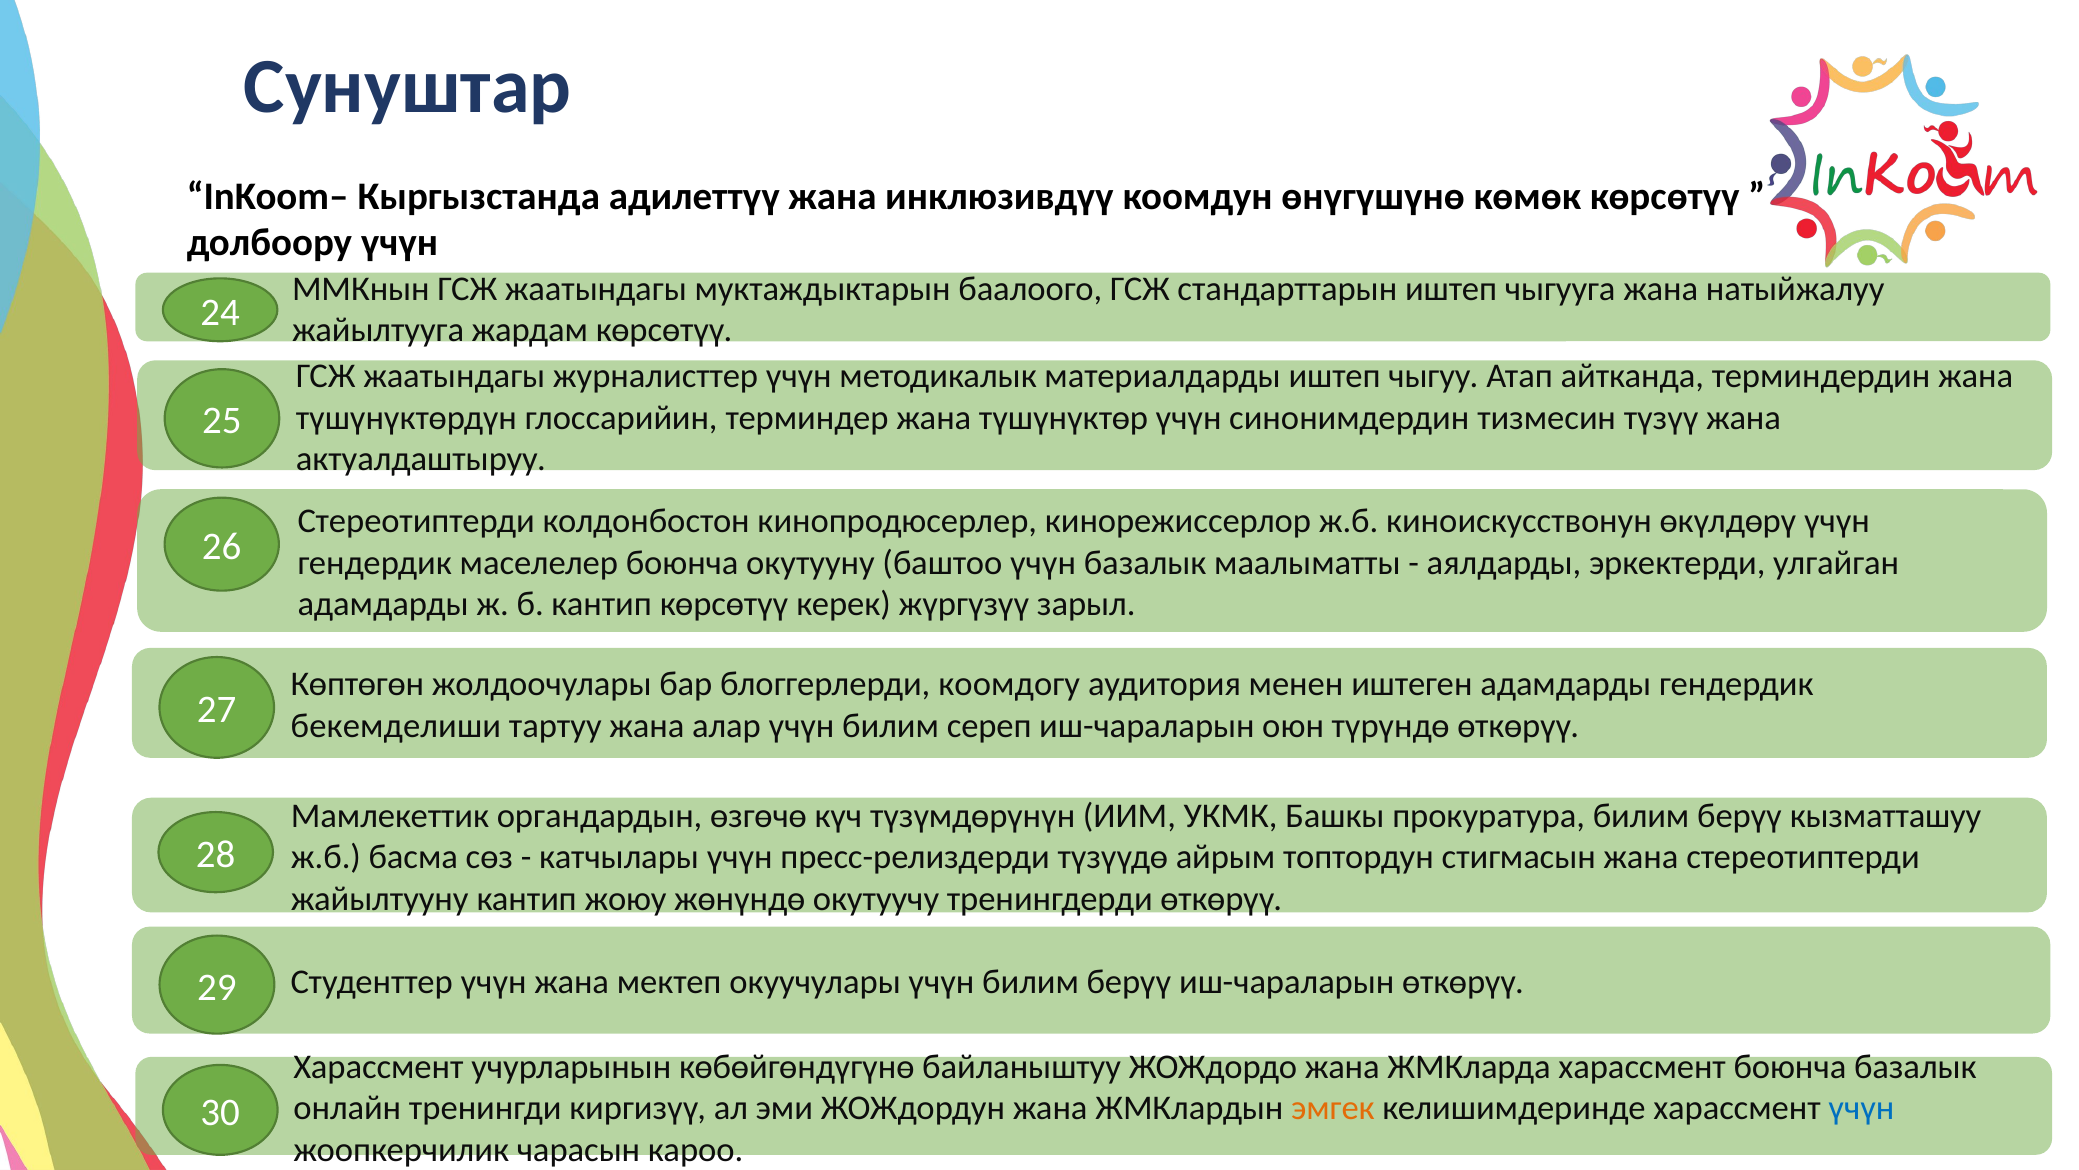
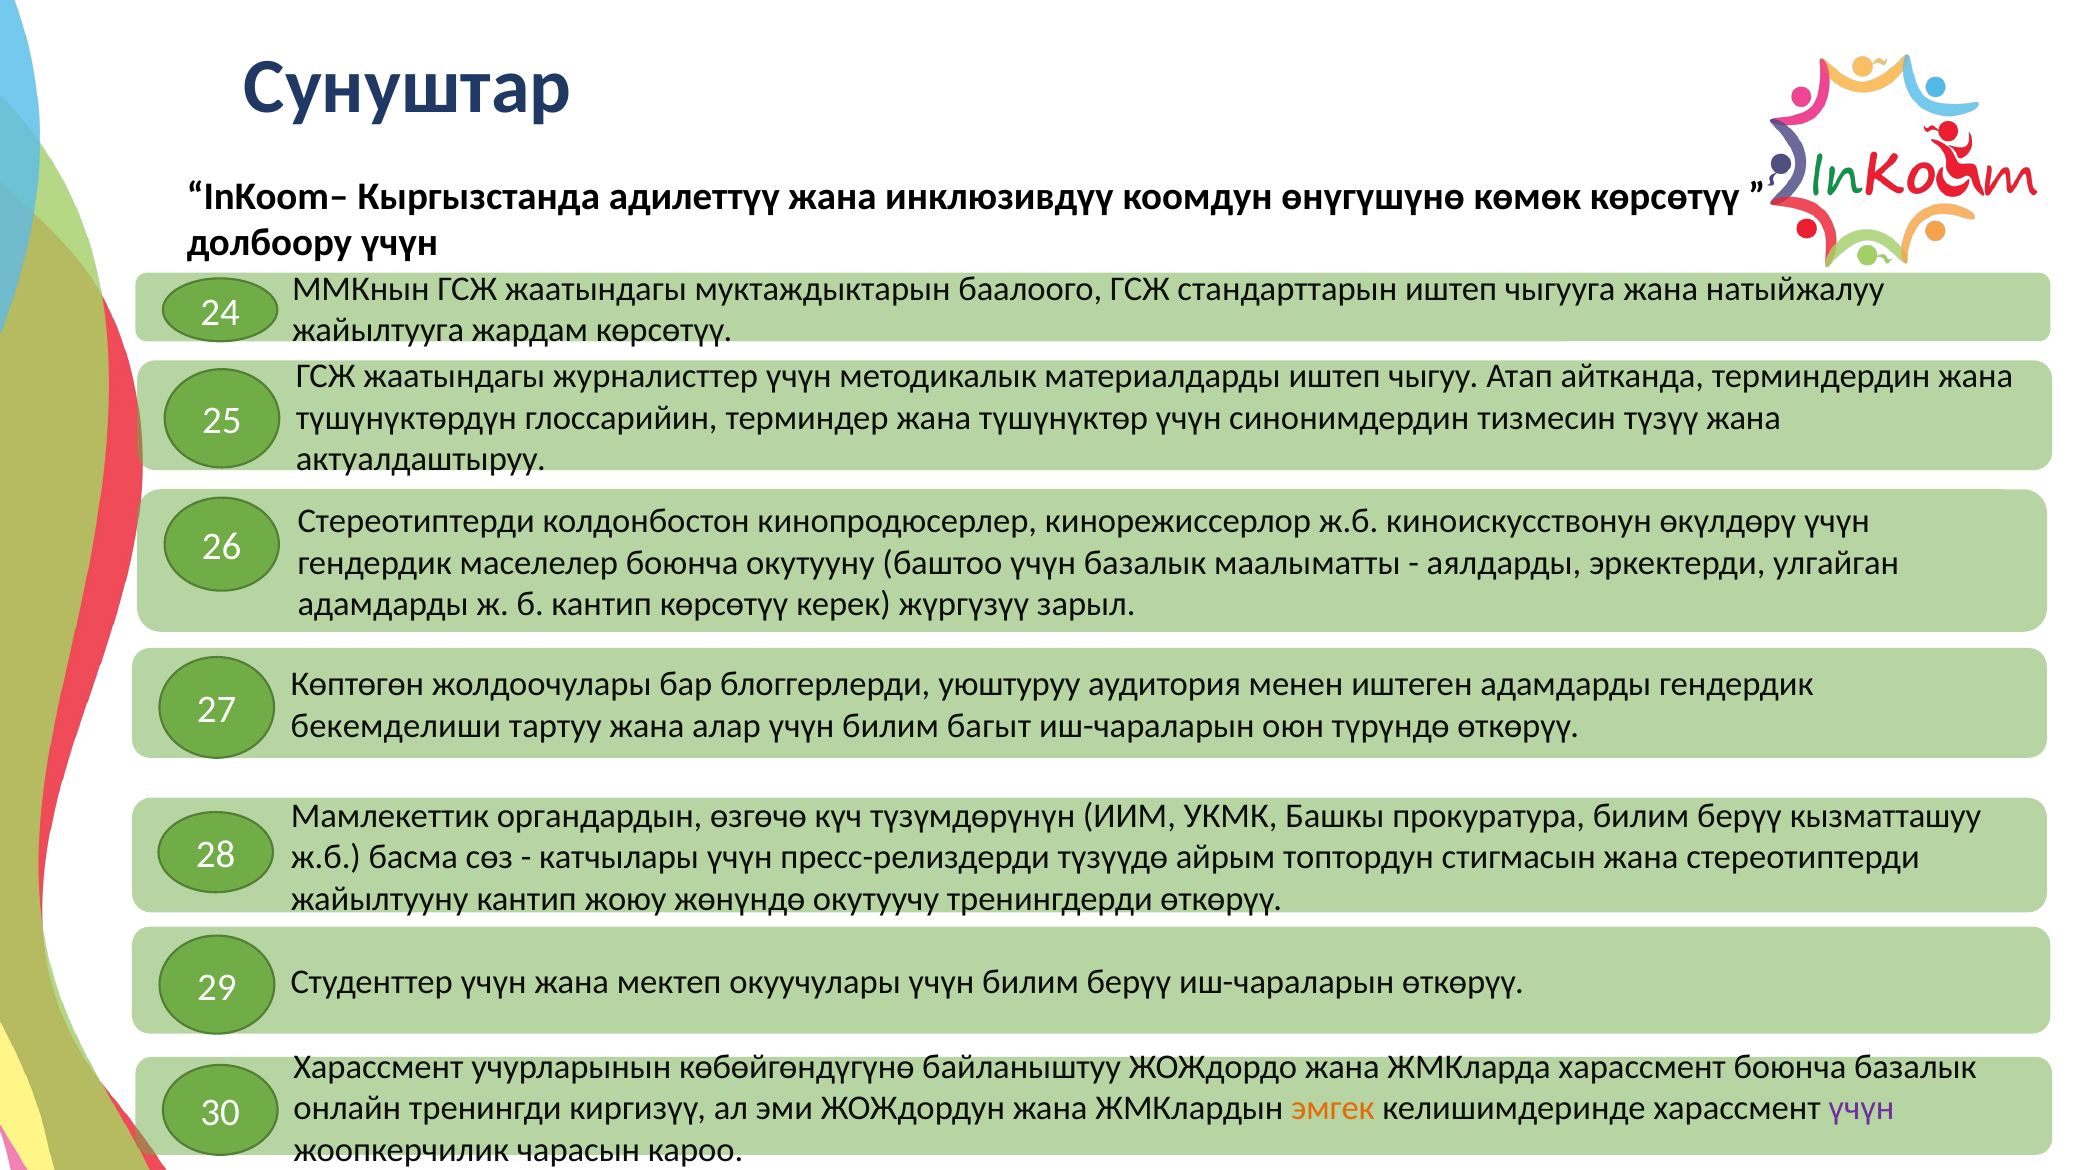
коомдогу: коомдогу -> уюштуруу (1009, 684)
сереп: сереп -> багыт (989, 726)
үчүн colour: blue -> purple (1861, 1108)
